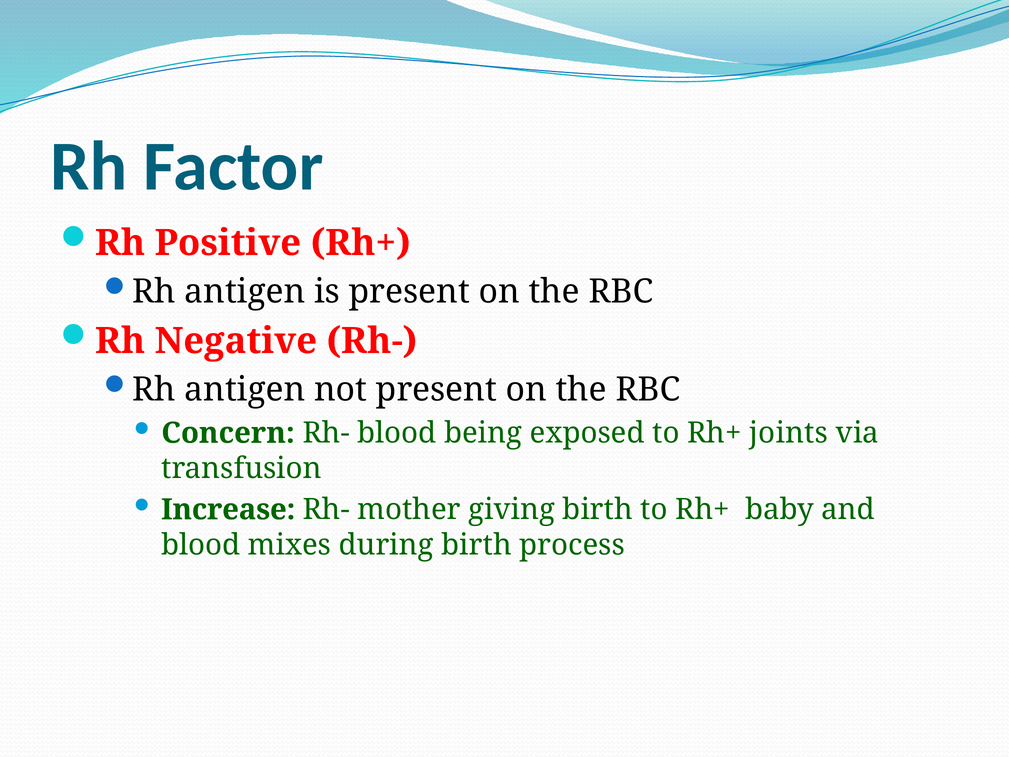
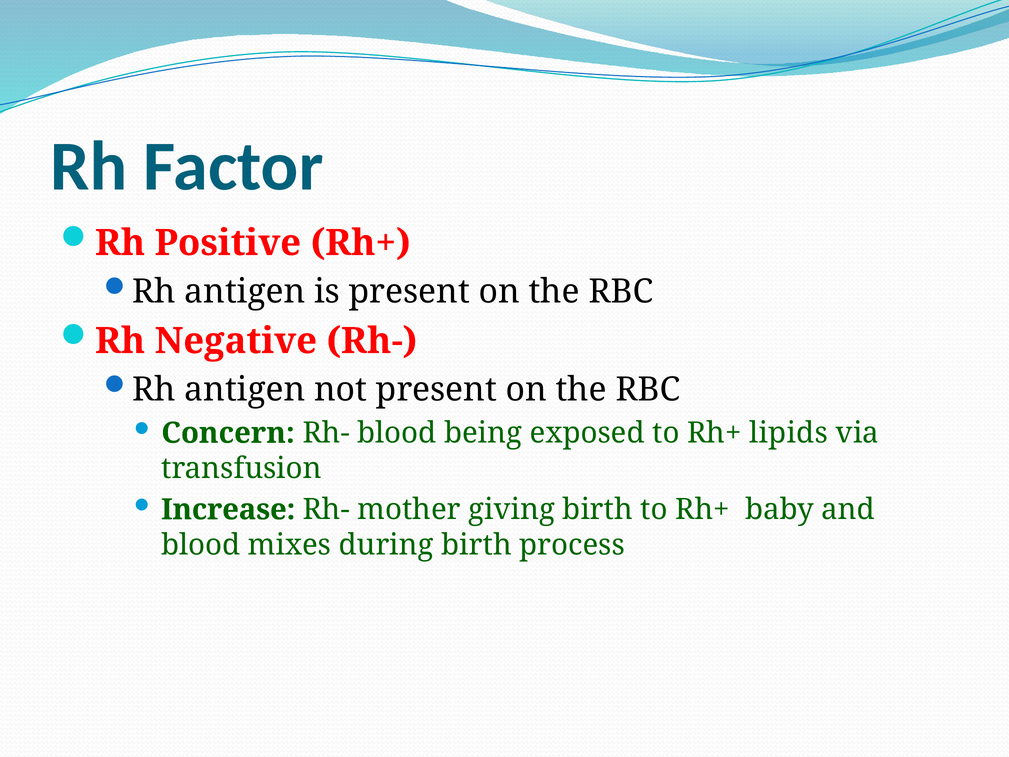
joints: joints -> lipids (789, 433)
